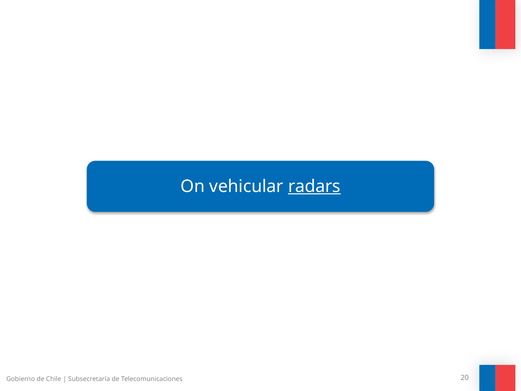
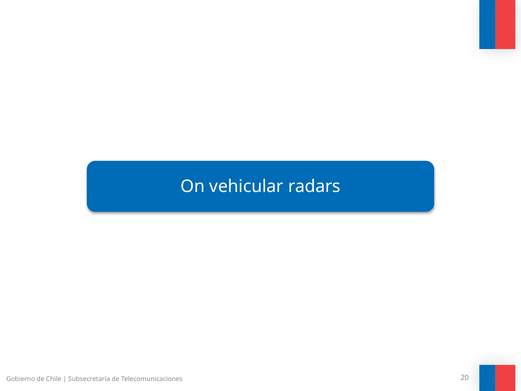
radars underline: present -> none (314, 186)
